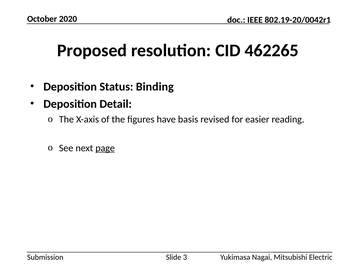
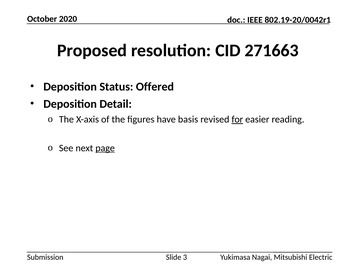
462265: 462265 -> 271663 (272, 50)
Binding: Binding -> Offered (155, 87)
for underline: none -> present (237, 119)
